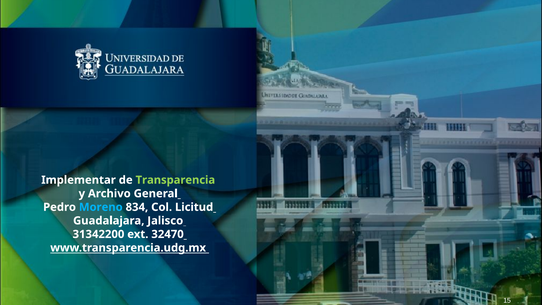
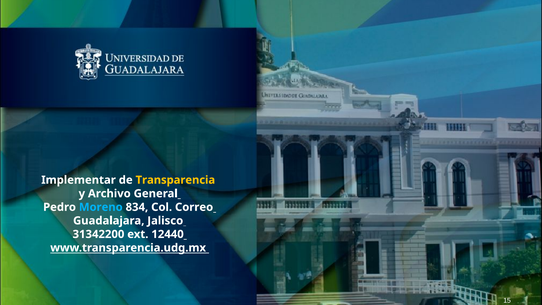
Transparencia colour: light green -> yellow (175, 180)
Licitud: Licitud -> Correo (194, 207)
32470: 32470 -> 12440 (168, 234)
